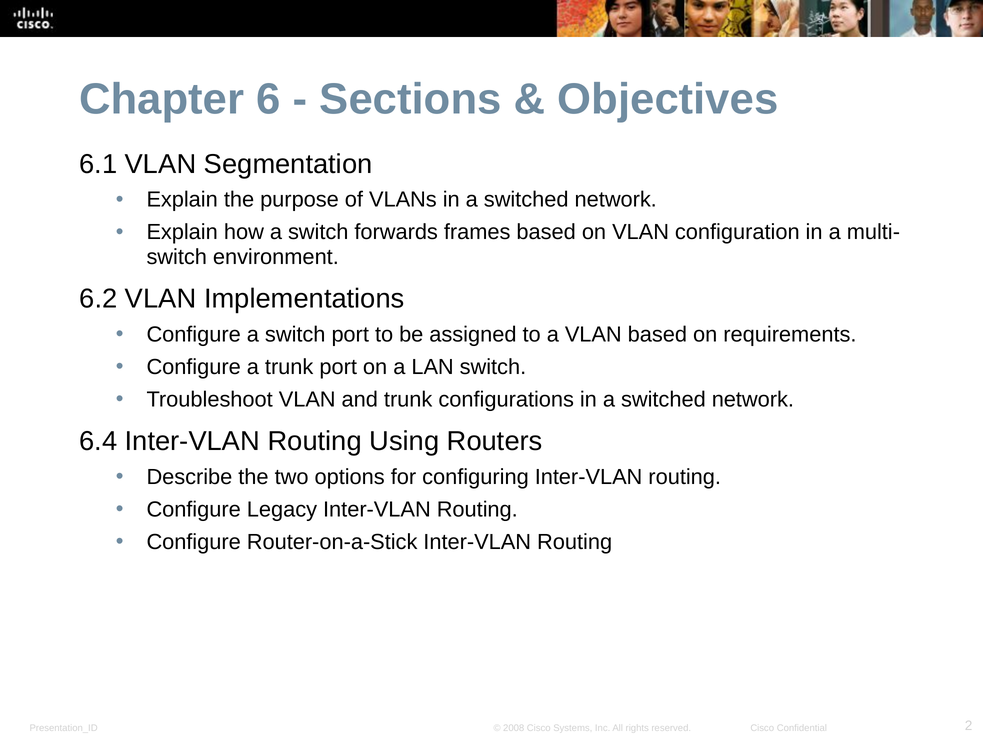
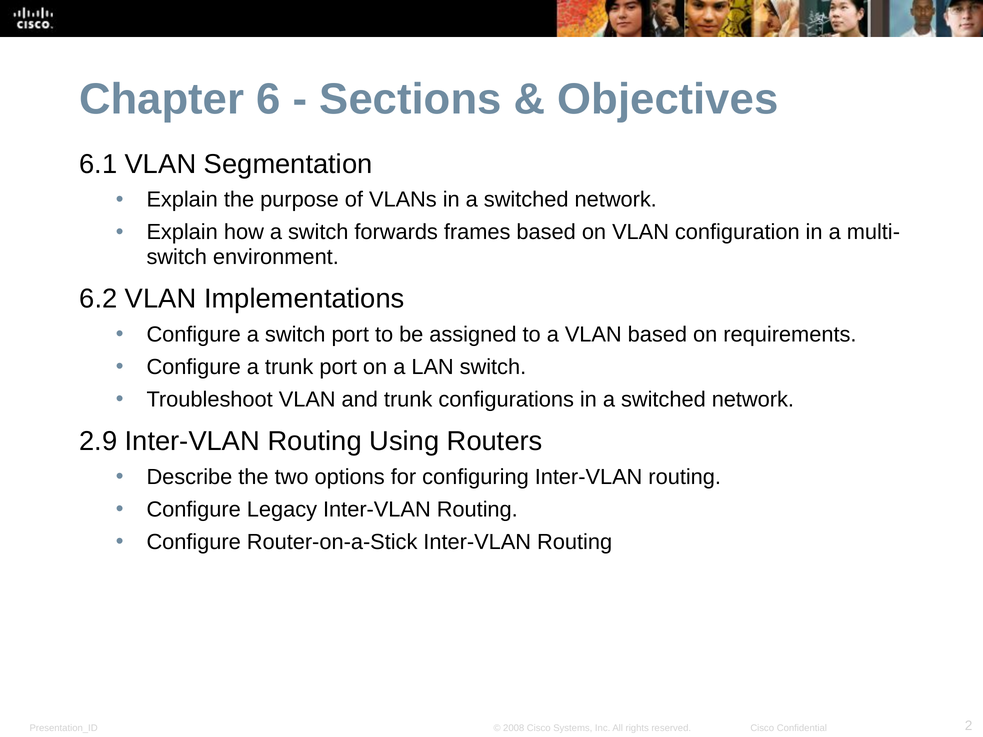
6.4: 6.4 -> 2.9 (98, 441)
